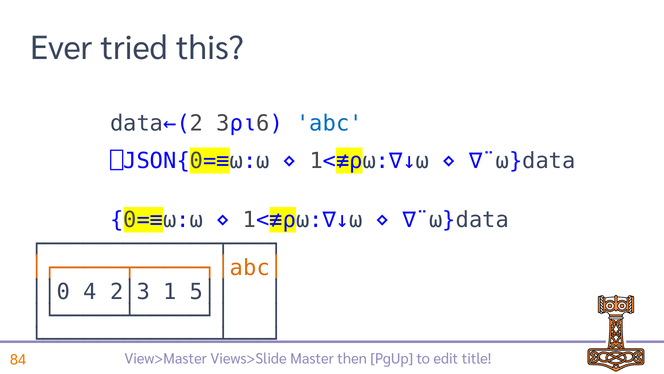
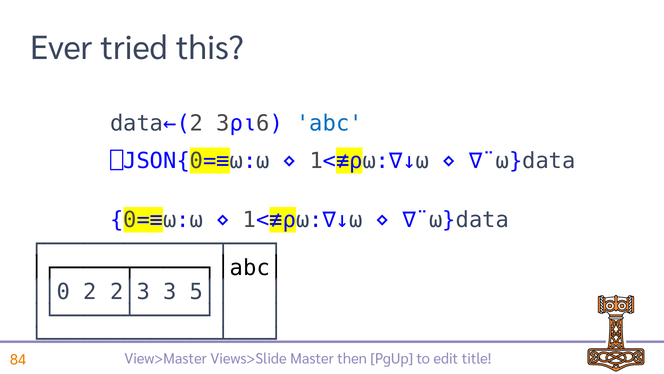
│┌─────┬─────┐│abc│ colour: orange -> black (157, 268)
4: 4 -> 2 (90, 291)
1: 1 -> 3 (170, 291)
